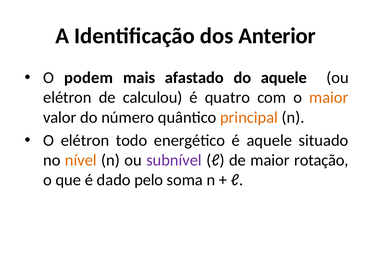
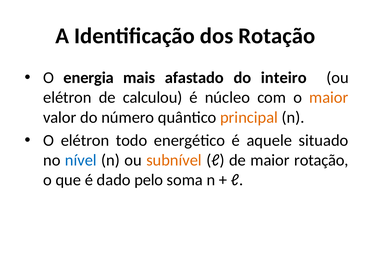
dos Anterior: Anterior -> Rotação (277, 36)
podem: podem -> energia (89, 78)
do aquele: aquele -> inteiro (284, 78)
quatro: quatro -> núcleo (227, 98)
nível colour: orange -> blue (81, 160)
subnível colour: purple -> orange (174, 160)
